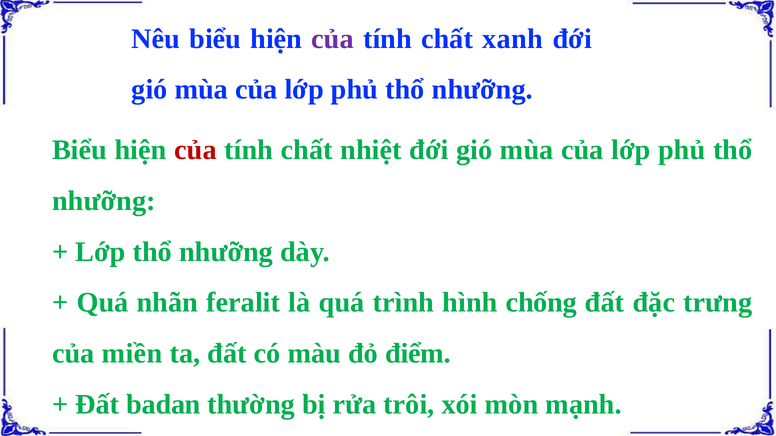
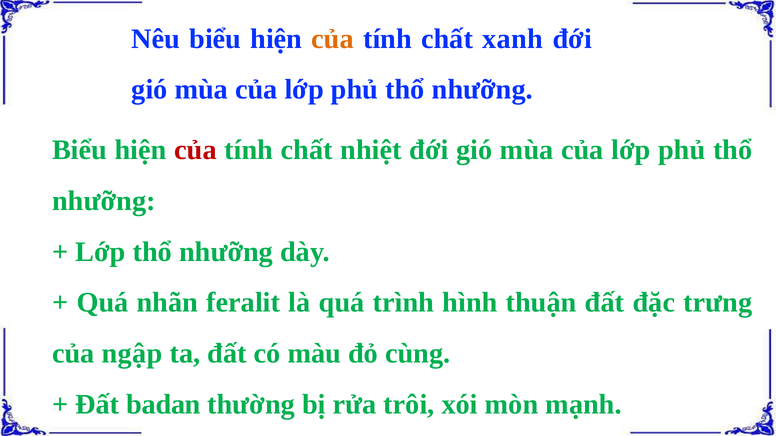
của colour: purple -> orange (333, 39)
chống: chống -> thuận (541, 303)
miền: miền -> ngập (132, 354)
điểm: điểm -> cùng (418, 354)
